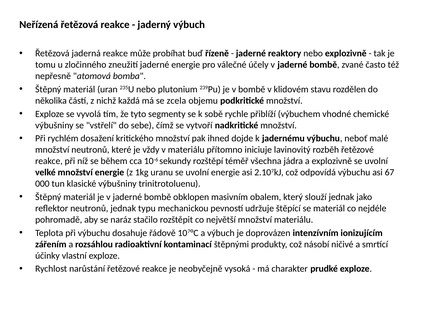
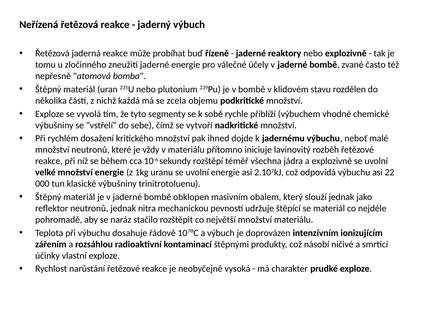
67: 67 -> 22 (390, 172)
typu: typu -> nitra (147, 208)
